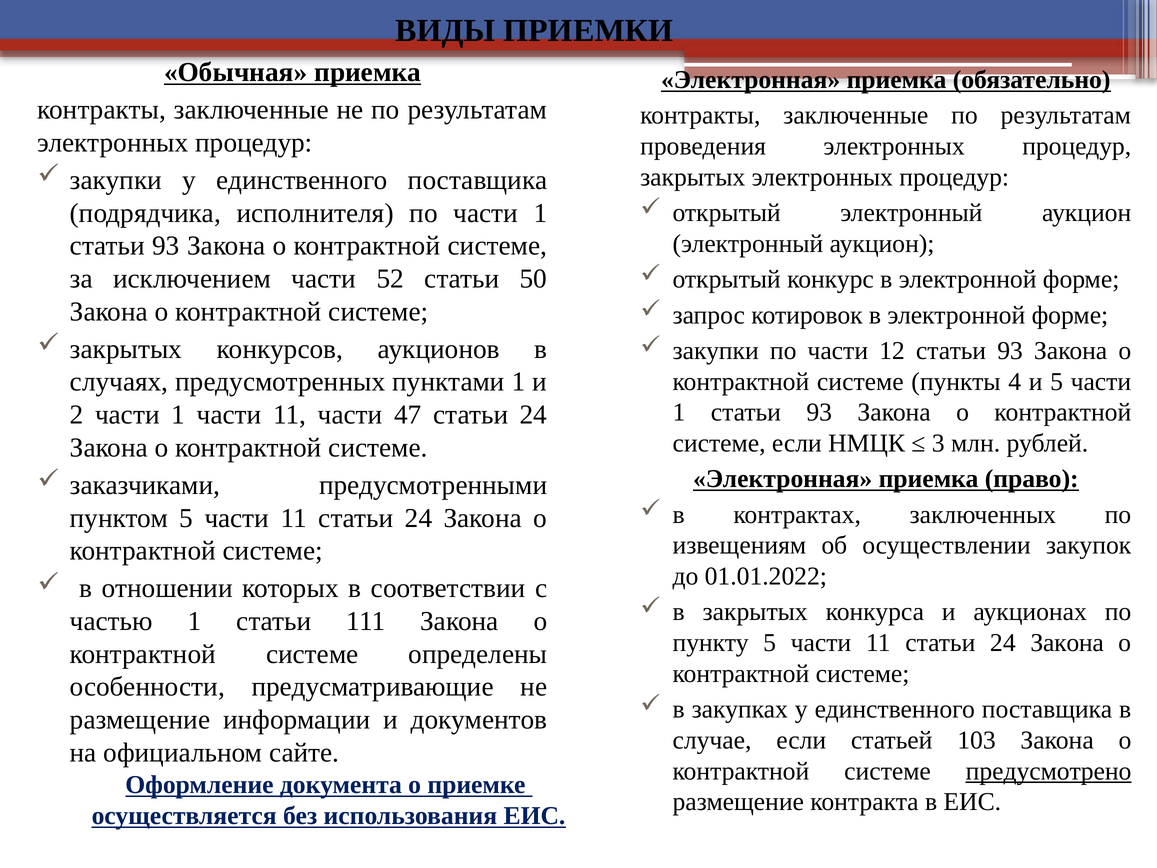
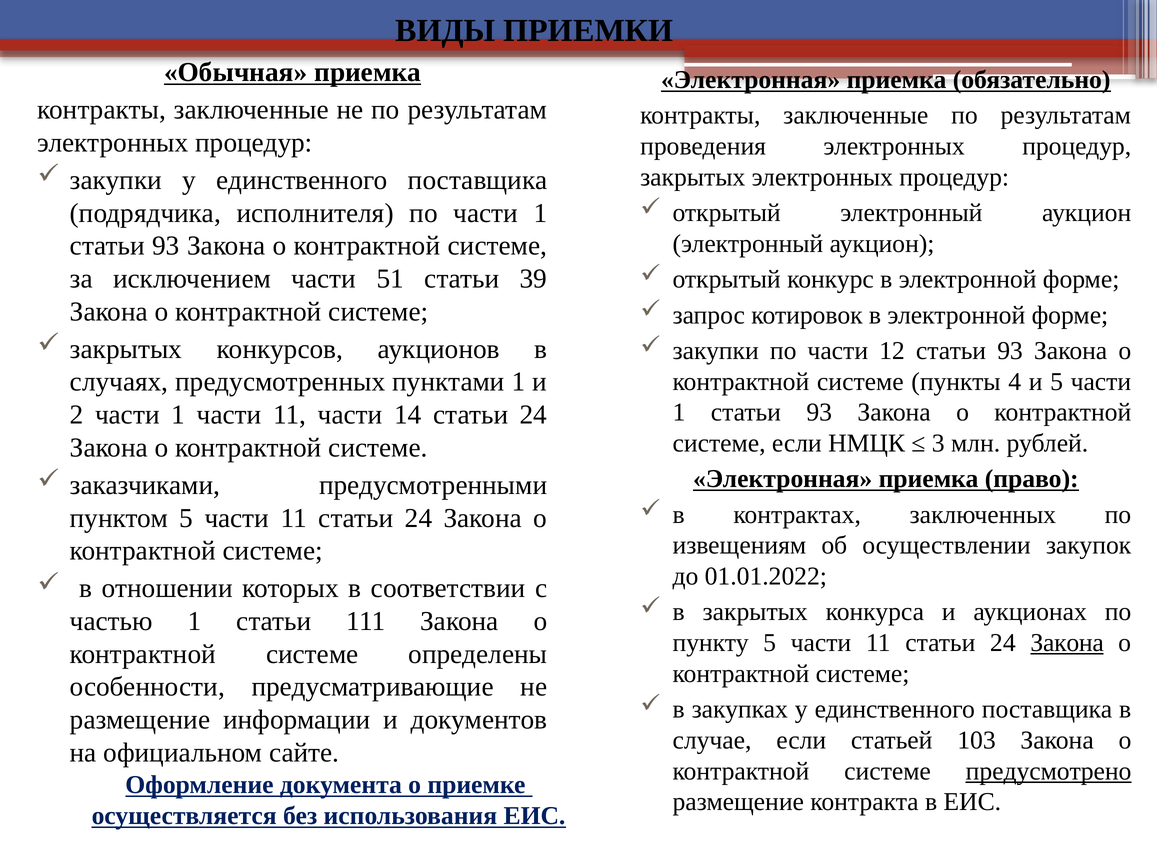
52: 52 -> 51 (390, 279)
50: 50 -> 39 (533, 279)
47: 47 -> 14 (408, 415)
Закона underline: none -> present (1067, 643)
